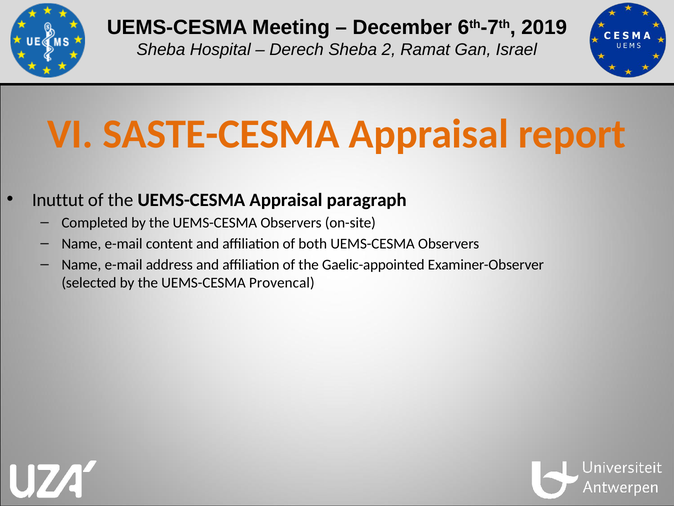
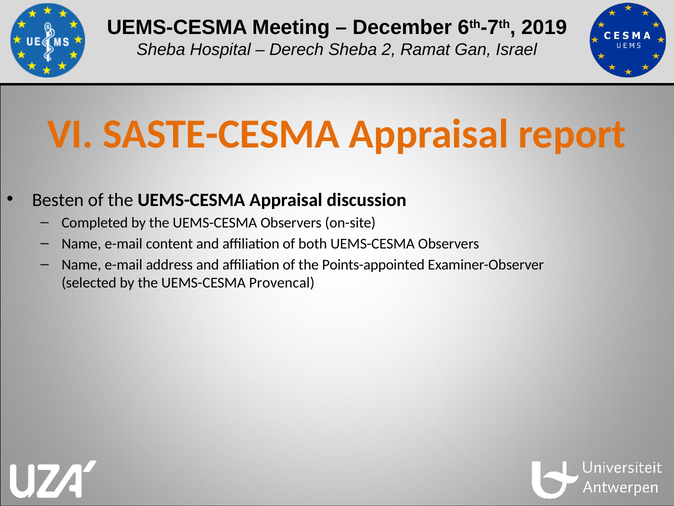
Inuttut: Inuttut -> Besten (58, 200)
paragraph: paragraph -> discussion (367, 200)
Gaelic-appointed: Gaelic-appointed -> Points-appointed (373, 265)
